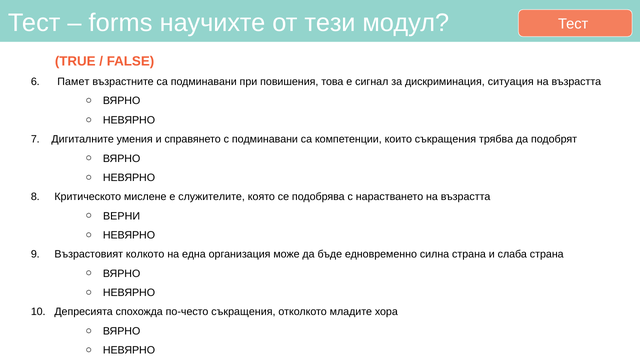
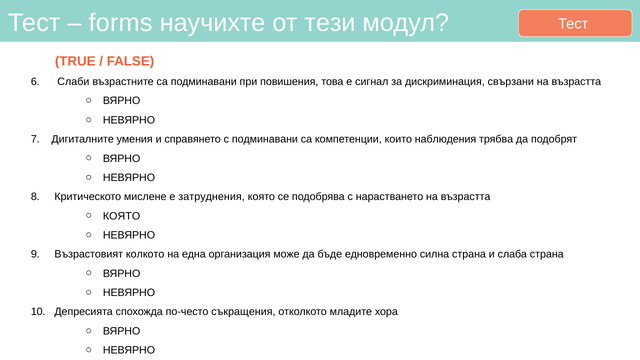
Памет: Памет -> Слаби (73, 82)
ситуация: ситуация -> свързани (511, 82)
които съкращения: съкращения -> наблюдения (446, 139)
служителите: служителите -> затруднения (212, 197)
ВЕРНИ: ВЕРНИ -> КОЯТО (122, 216)
